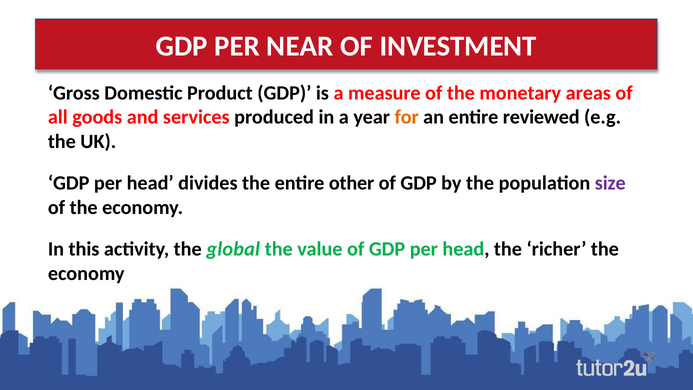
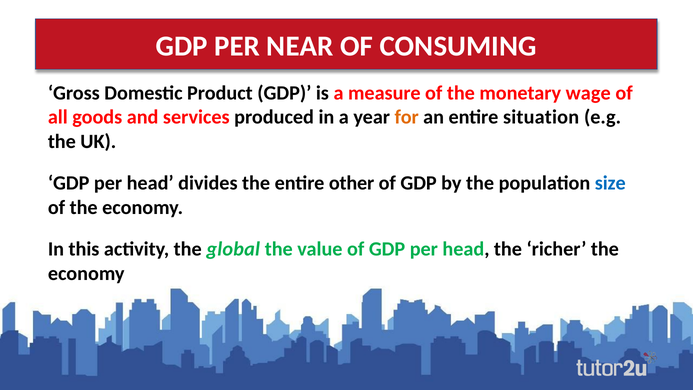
INVESTMENT: INVESTMENT -> CONSUMING (458, 46)
areas: areas -> wage (588, 93)
reviewed: reviewed -> situation (541, 117)
size colour: purple -> blue (610, 183)
